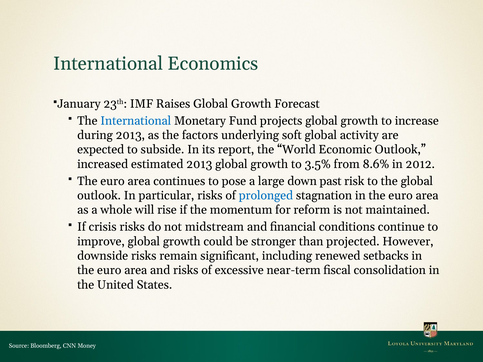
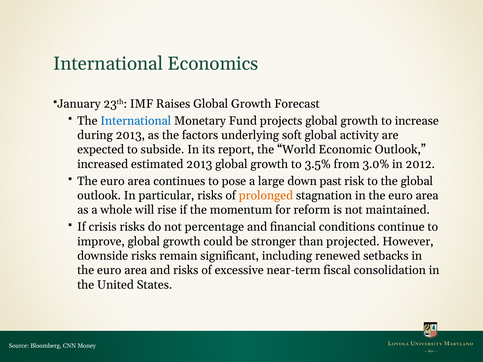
8.6%: 8.6% -> 3.0% (376, 164)
prolonged colour: blue -> orange (266, 196)
midstream: midstream -> percentage (214, 227)
